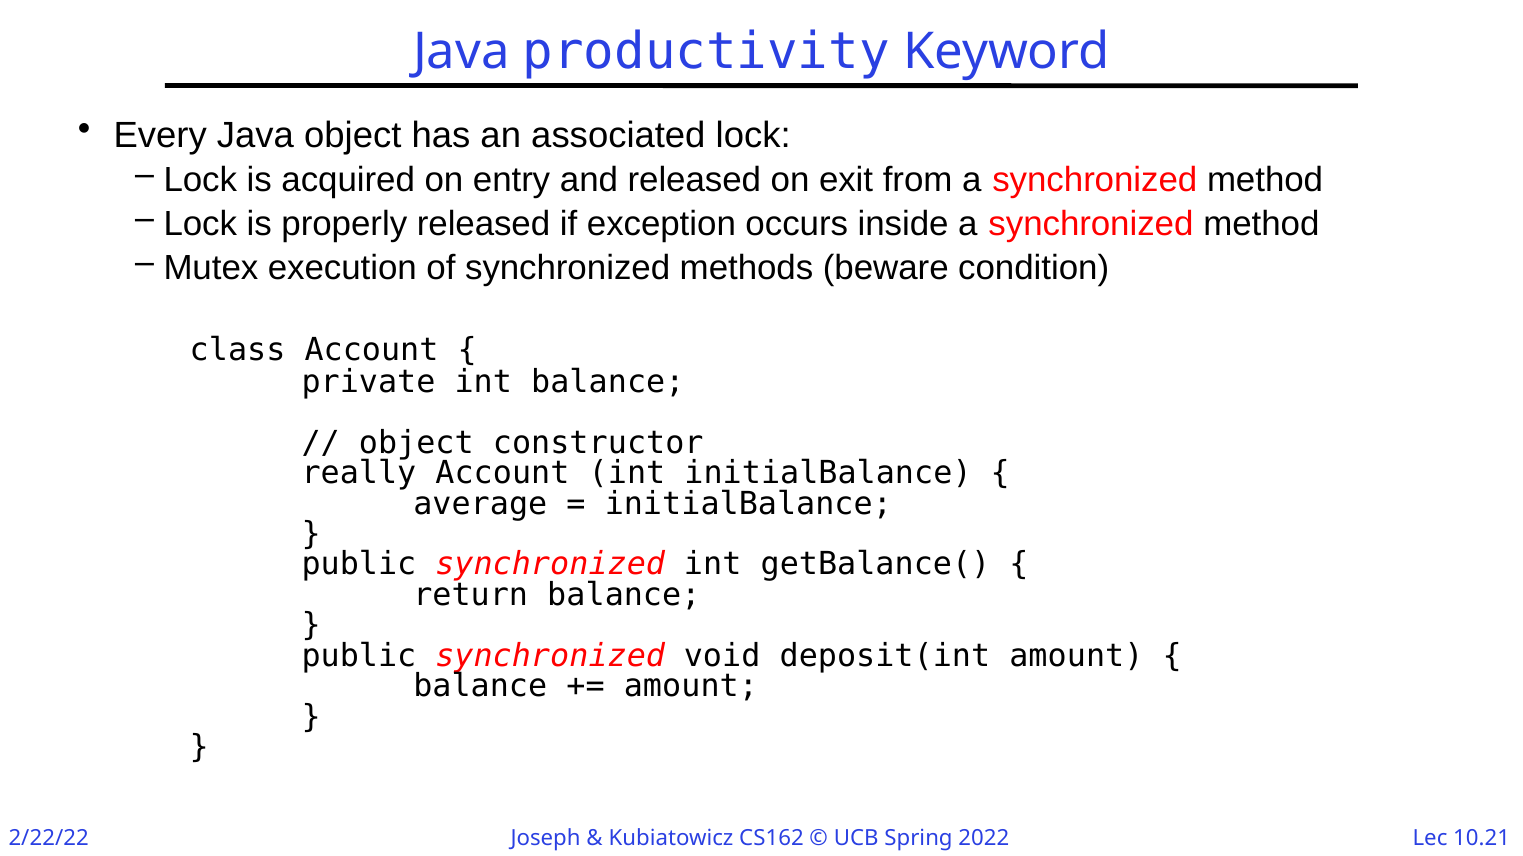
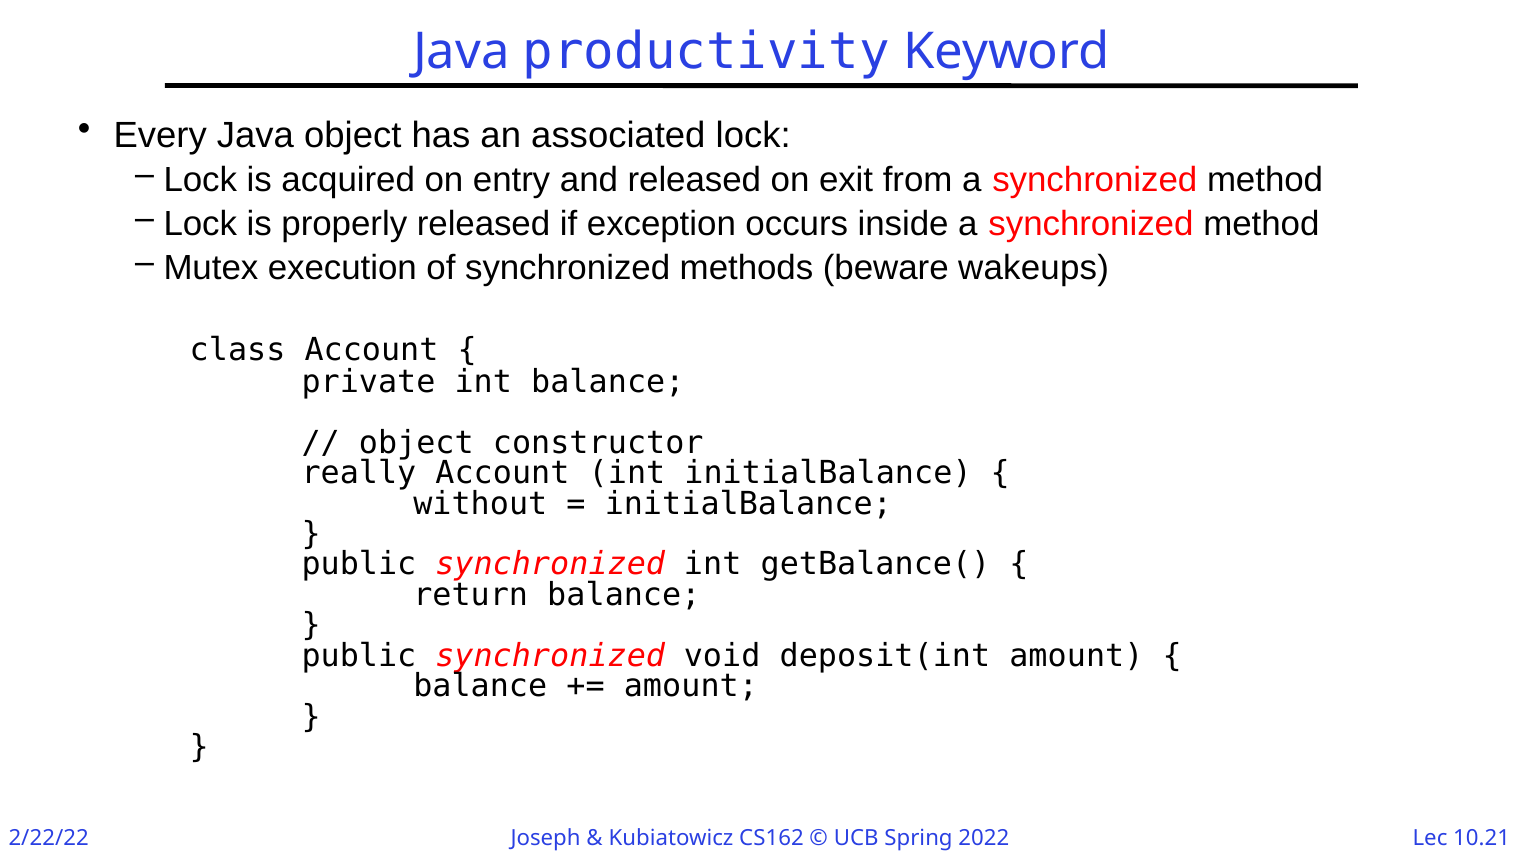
condition: condition -> wakeups (1034, 268)
average: average -> without (480, 504)
